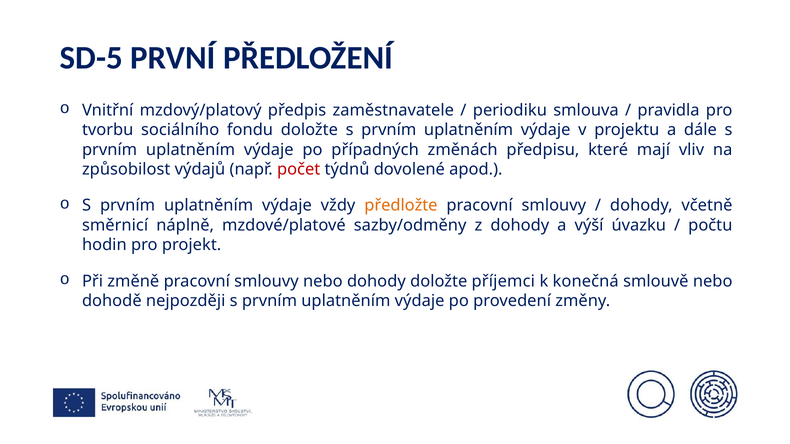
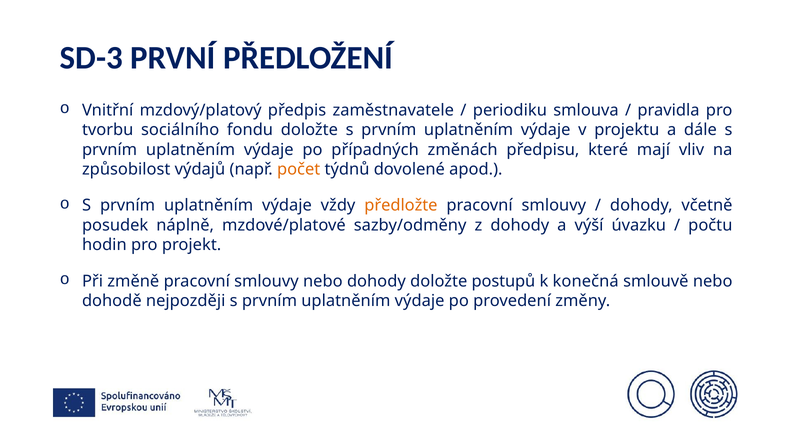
SD-5: SD-5 -> SD-3 (91, 58)
počet colour: red -> orange (299, 169)
směrnicí: směrnicí -> posudek (115, 225)
příjemci: příjemci -> postupů (503, 281)
